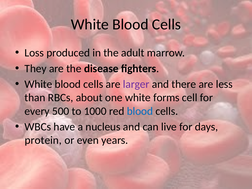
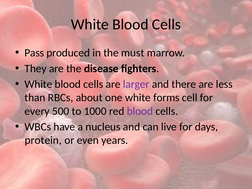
Loss: Loss -> Pass (34, 53)
adult: adult -> must (133, 53)
blood colour: blue -> purple (140, 111)
